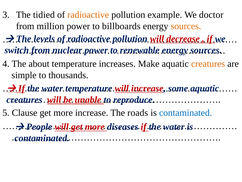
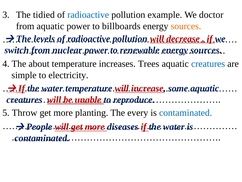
radioactive colour: orange -> blue (88, 15)
from million: million -> aquatic (50, 26)
Make: Make -> Trees (149, 64)
creatures colour: orange -> blue (208, 64)
thousands: thousands -> electricity (68, 75)
Clause: Clause -> Throw (25, 112)
more increase: increase -> planting (92, 112)
roads: roads -> every (138, 112)
